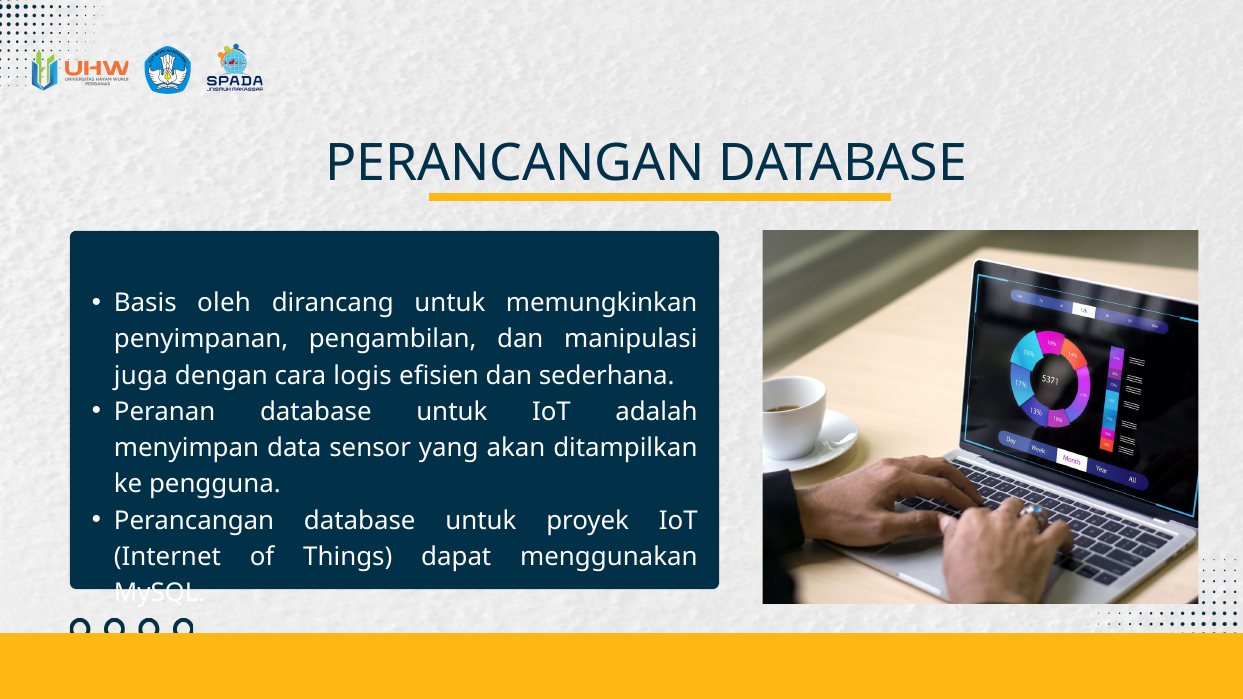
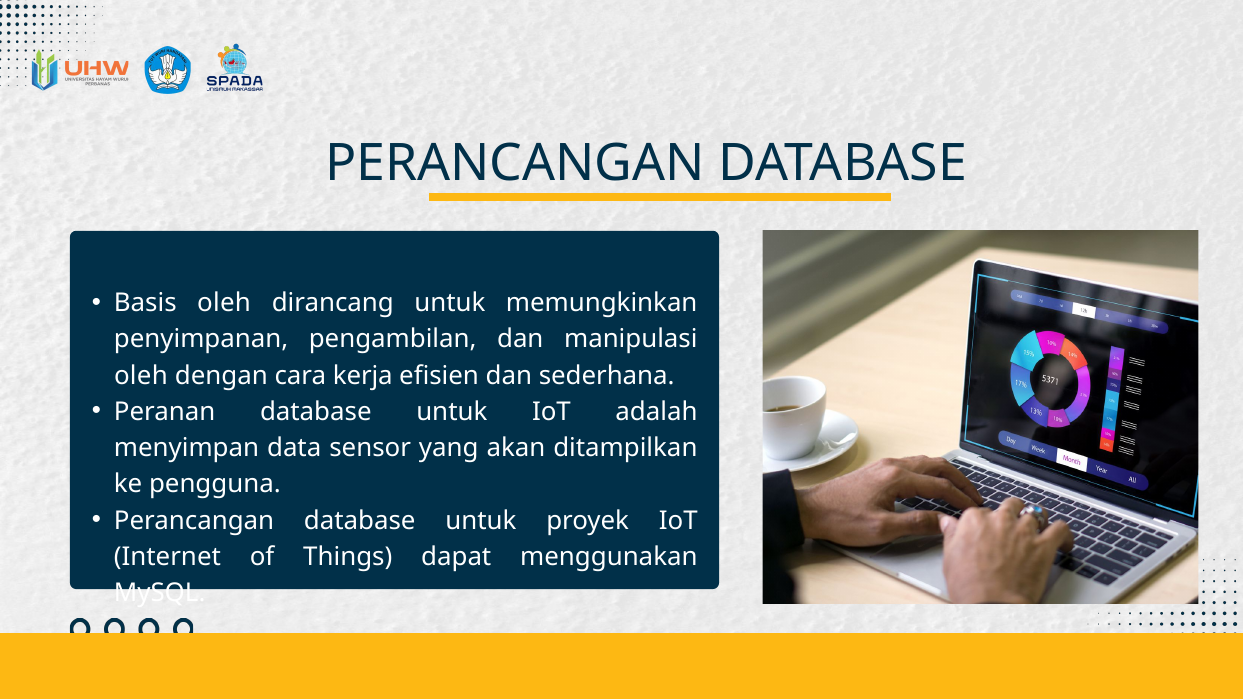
juga: juga -> oleh (141, 376)
logis: logis -> kerja (363, 376)
